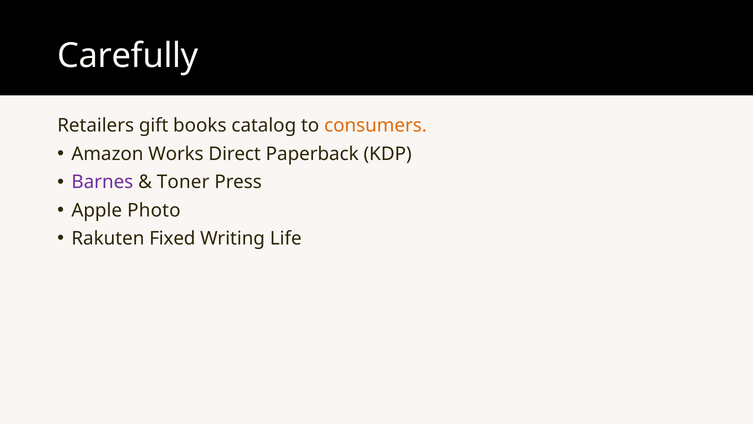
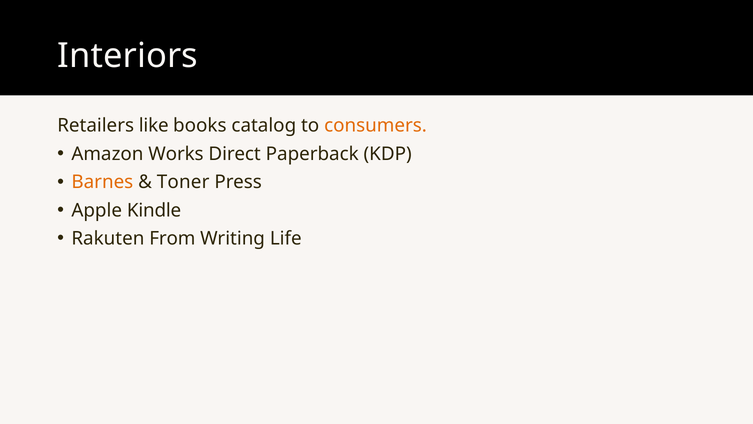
Carefully: Carefully -> Interiors (128, 56)
gift: gift -> like (154, 126)
Barnes colour: purple -> orange (102, 182)
Photo: Photo -> Kindle (154, 210)
Fixed: Fixed -> From (172, 238)
